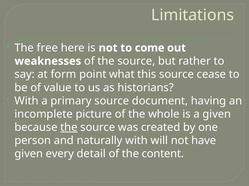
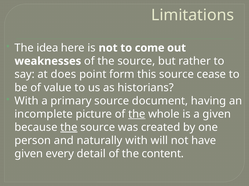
free: free -> idea (47, 48)
form: form -> does (63, 75)
what: what -> form (122, 75)
the underline: none -> present (137, 114)
